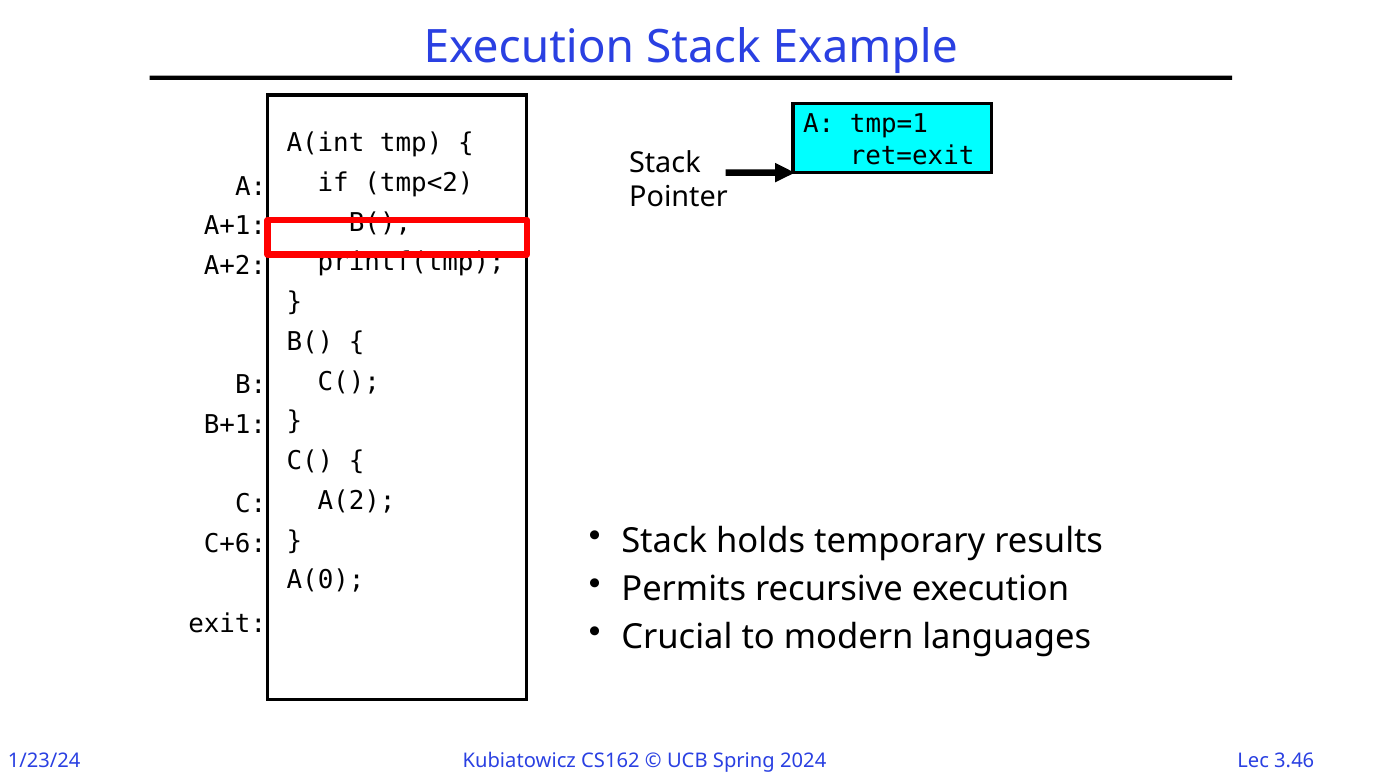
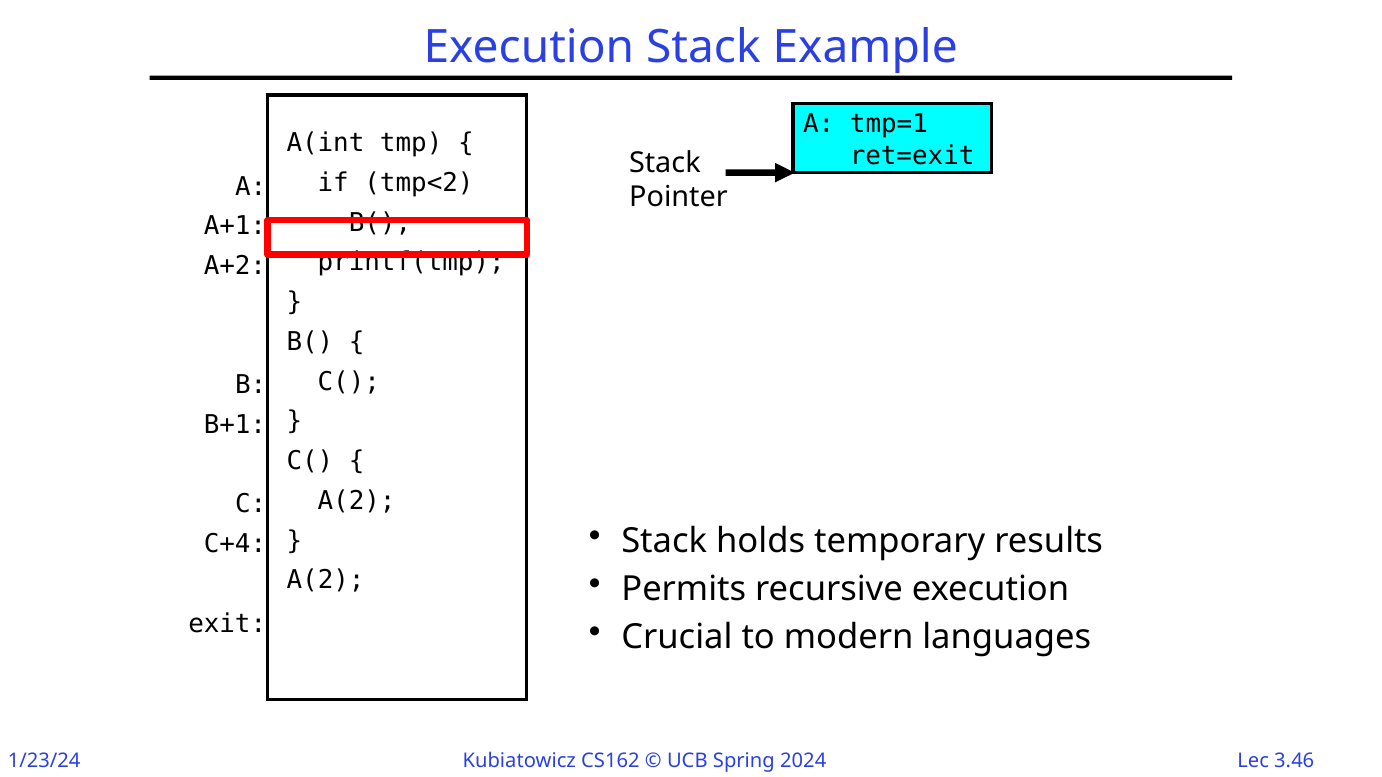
C+6: C+6 -> C+4 (235, 544)
A(0: A(0 -> A(2 (326, 581)
